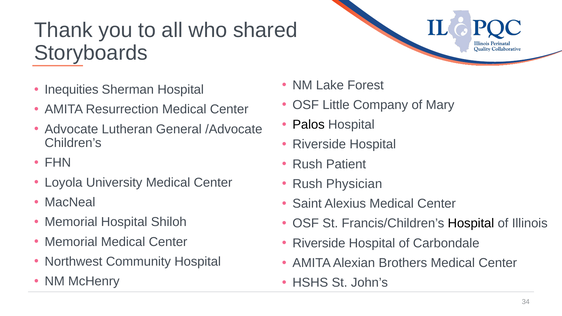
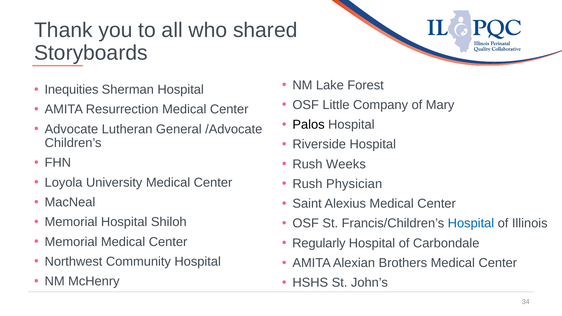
Patient: Patient -> Weeks (346, 164)
Hospital colour: black -> blue (471, 223)
Riverside: Riverside -> Regularly (319, 243)
